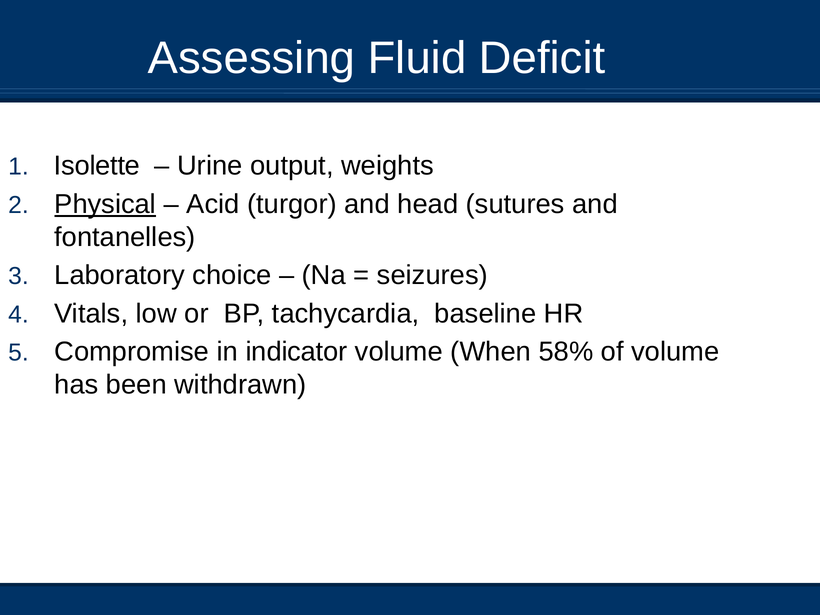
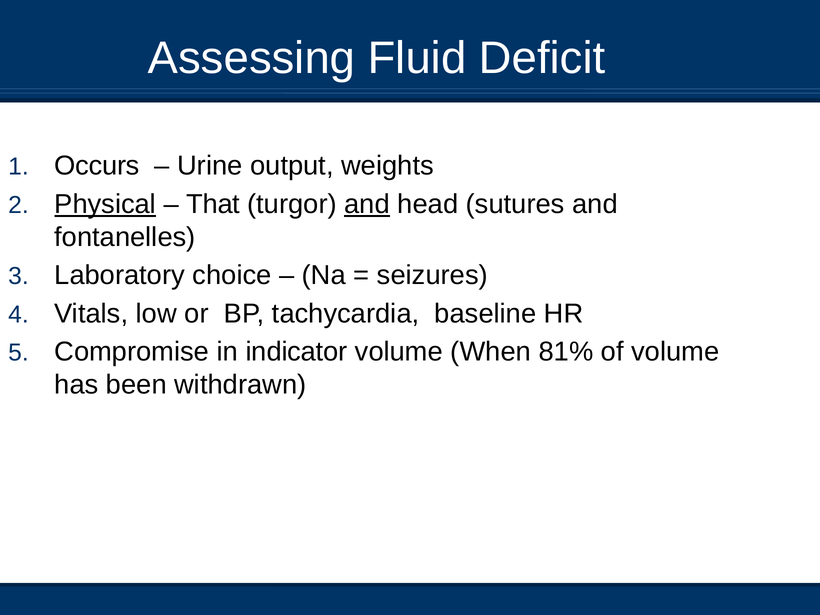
Isolette: Isolette -> Occurs (97, 166)
Acid: Acid -> That (213, 204)
and underline: none -> present (367, 204)
58%: 58% -> 81% (566, 352)
